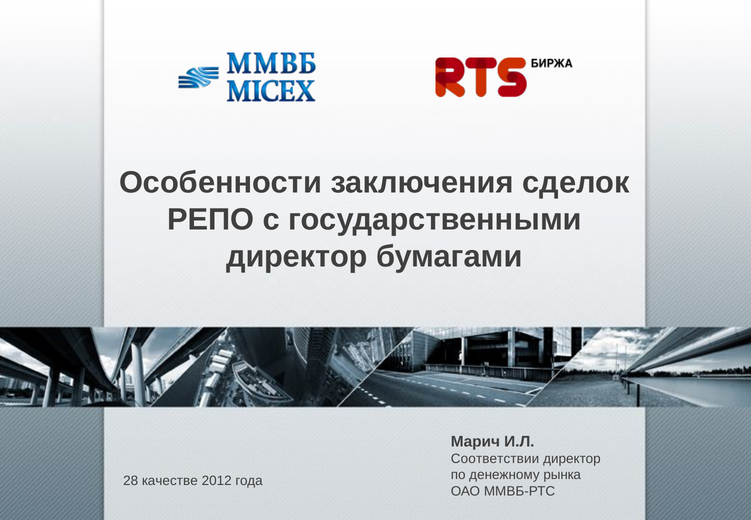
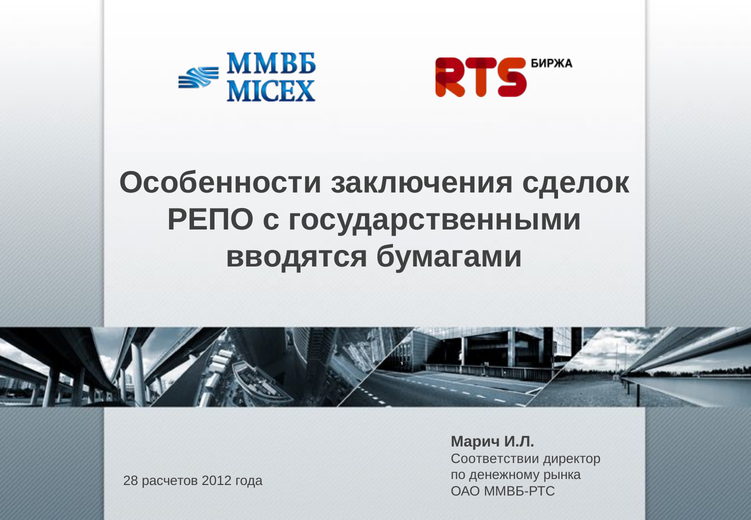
директор: директор -> вводятся (297, 257)
качестве: качестве -> расчетов (170, 481)
